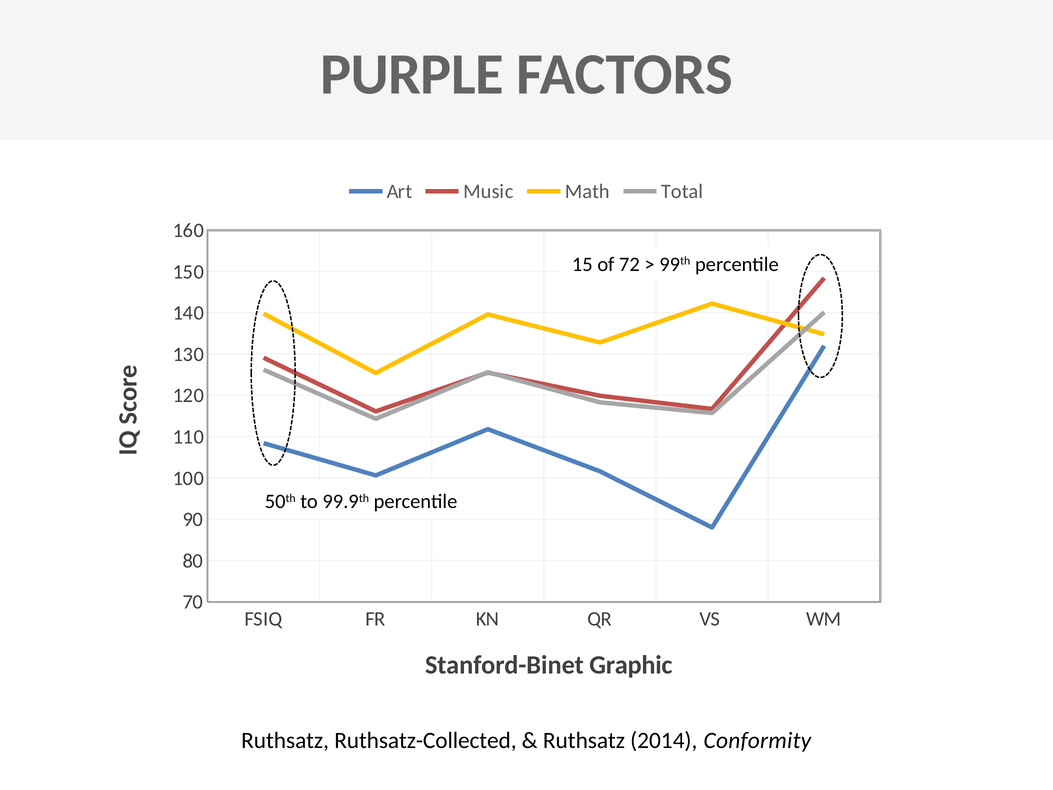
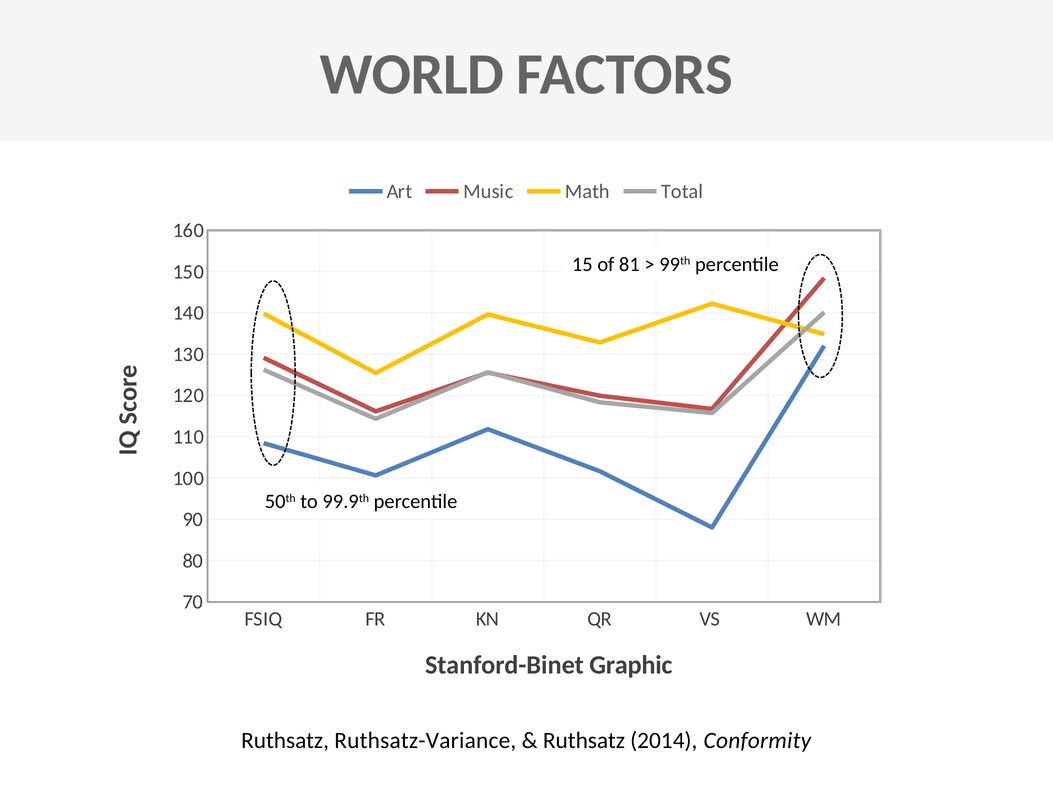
PURPLE: PURPLE -> WORLD (412, 74)
72: 72 -> 81 (629, 264)
Ruthsatz-Collected: Ruthsatz-Collected -> Ruthsatz-Variance (425, 740)
